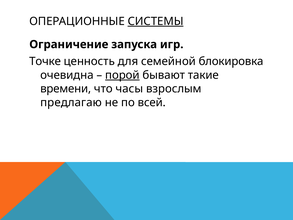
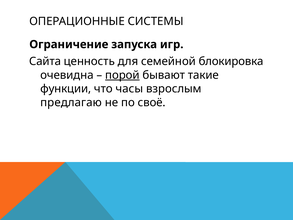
СИСТЕМЫ underline: present -> none (156, 21)
Точке: Точке -> Сайта (45, 61)
времени: времени -> функции (66, 89)
всей: всей -> своё (152, 102)
